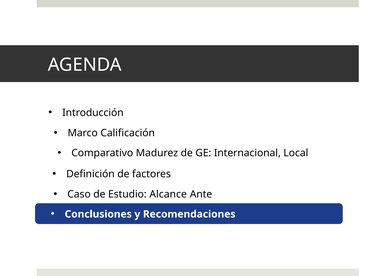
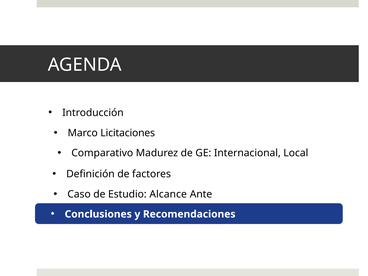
Calificación: Calificación -> Licitaciones (128, 133)
